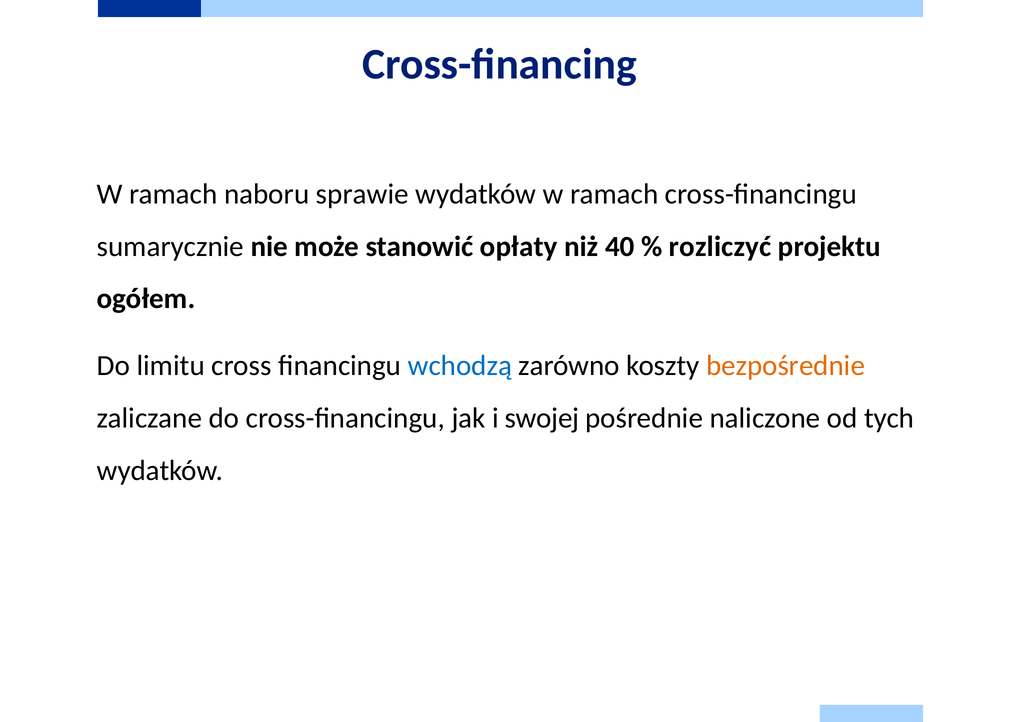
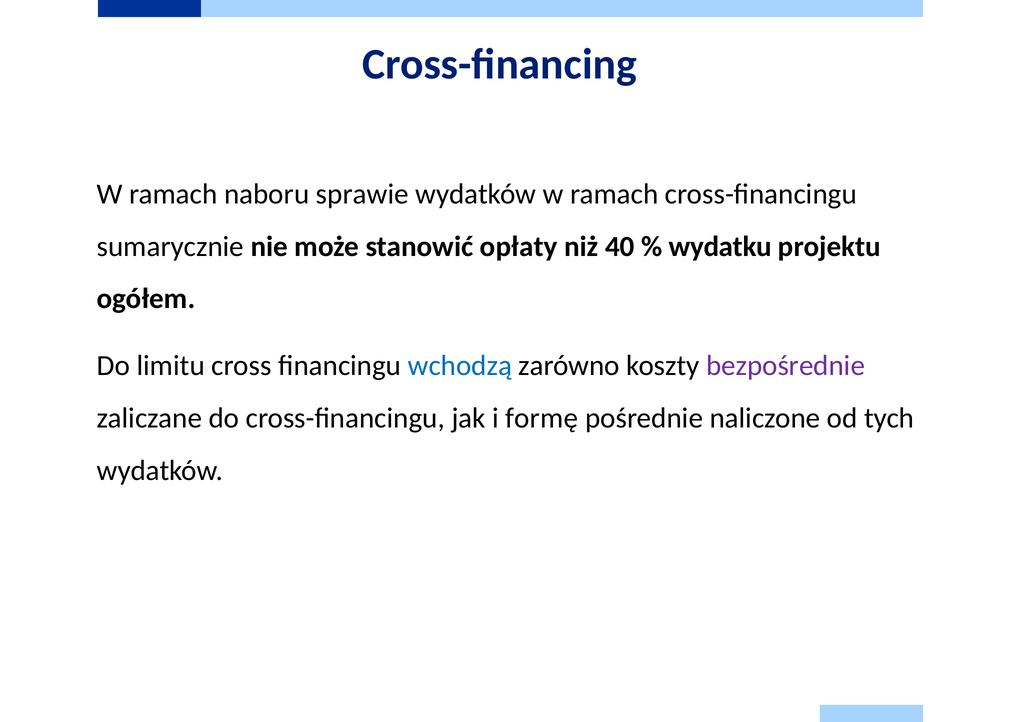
rozliczyć: rozliczyć -> wydatku (720, 246)
bezpośrednie colour: orange -> purple (786, 366)
swojej: swojej -> formę (542, 418)
